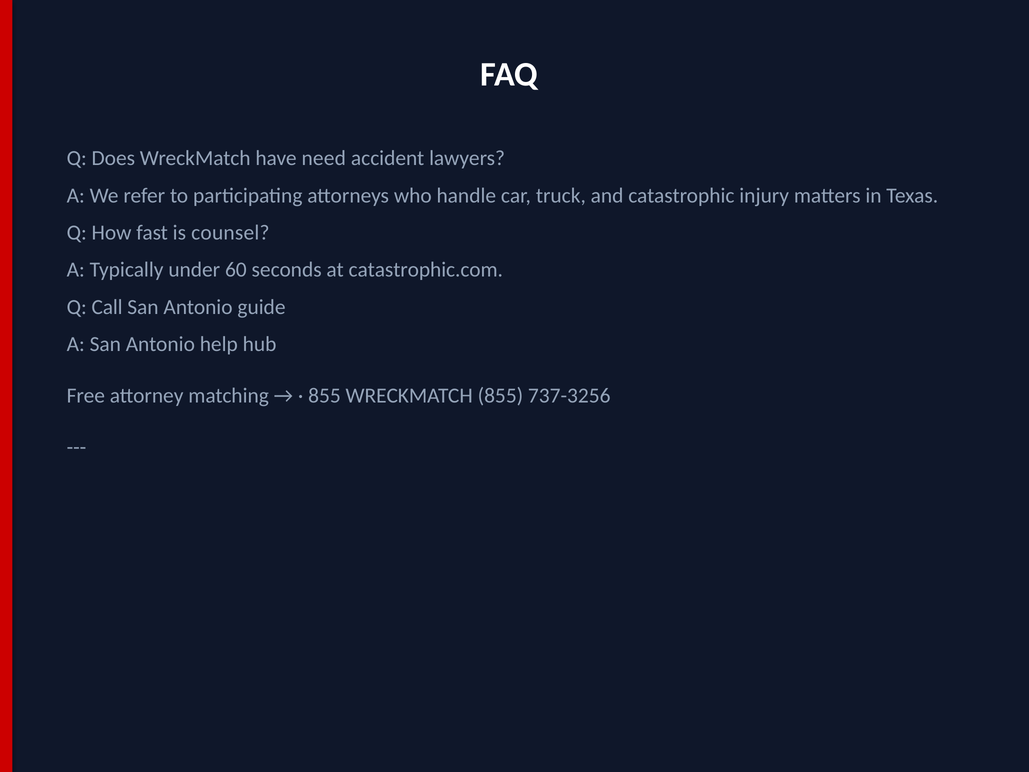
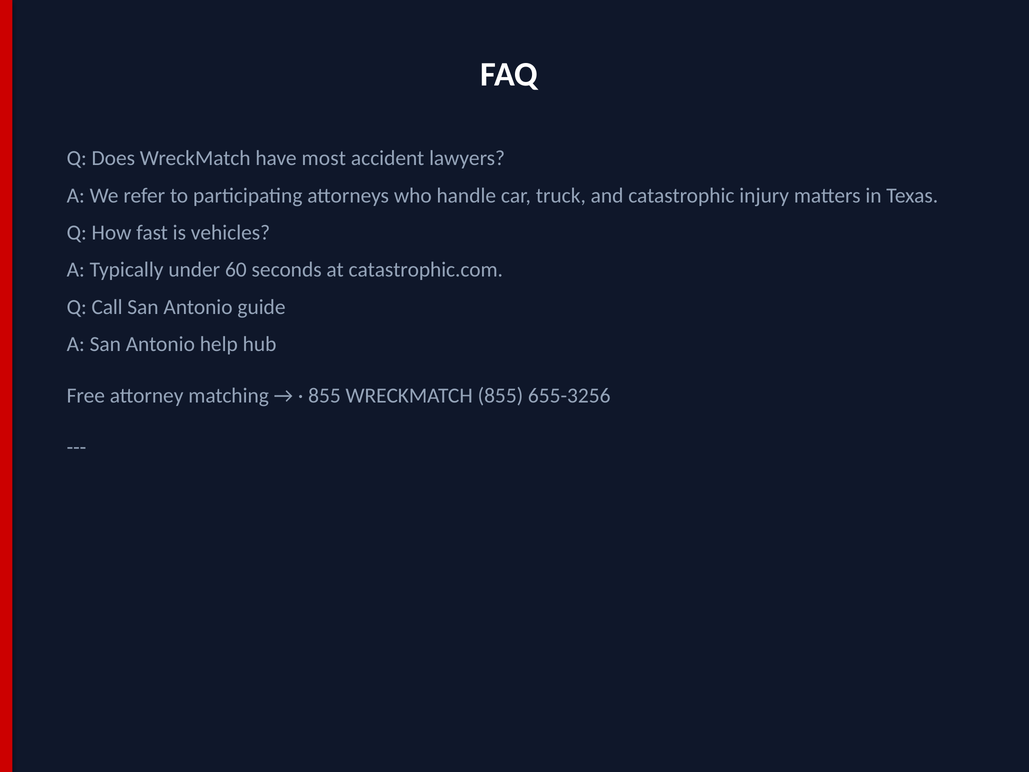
need: need -> most (324, 158)
counsel: counsel -> vehicles (230, 233)
737-3256: 737-3256 -> 655-3256 (569, 395)
